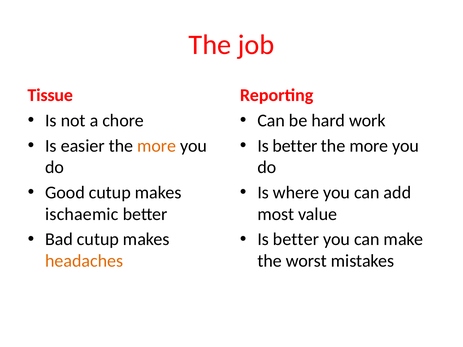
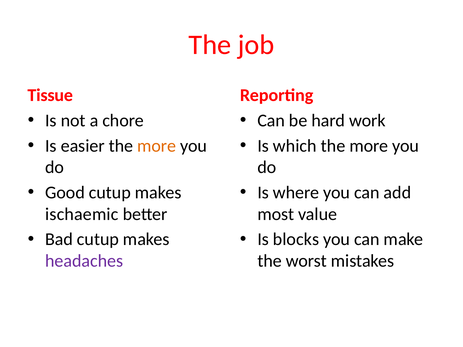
better: better -> which (295, 146)
better: better -> blocks (296, 240)
headaches colour: orange -> purple (84, 261)
